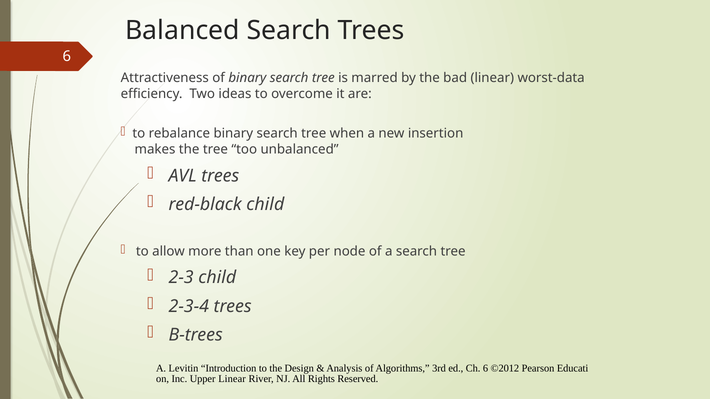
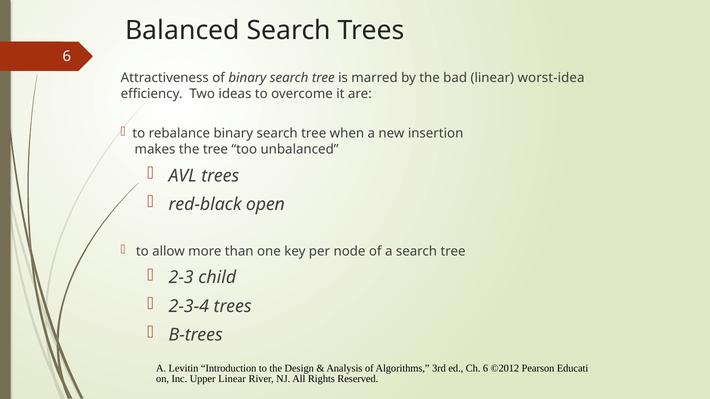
worst-data: worst-data -> worst-idea (551, 78)
red-black child: child -> open (265, 205)
